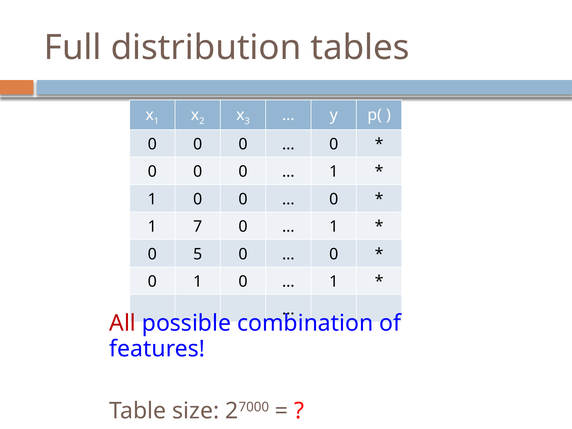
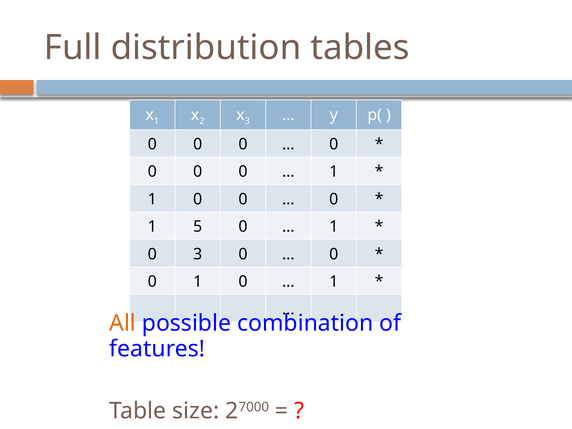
7: 7 -> 5 (198, 227)
0 5: 5 -> 3 (198, 254)
All colour: red -> orange (123, 323)
